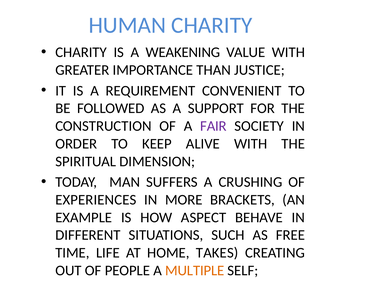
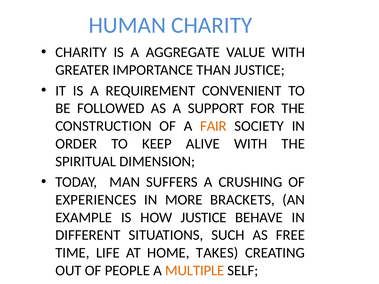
WEAKENING: WEAKENING -> AGGREGATE (183, 52)
FAIR colour: purple -> orange (213, 126)
HOW ASPECT: ASPECT -> JUSTICE (204, 218)
